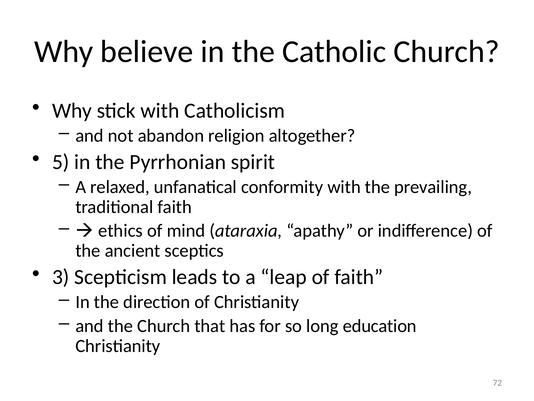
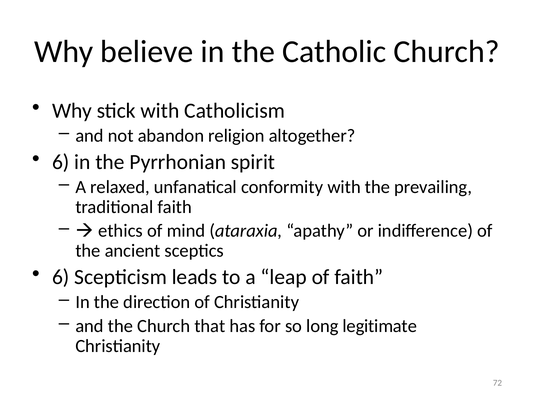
5: 5 -> 6 (61, 162)
3: 3 -> 6 (61, 277)
education: education -> legitimate (380, 326)
